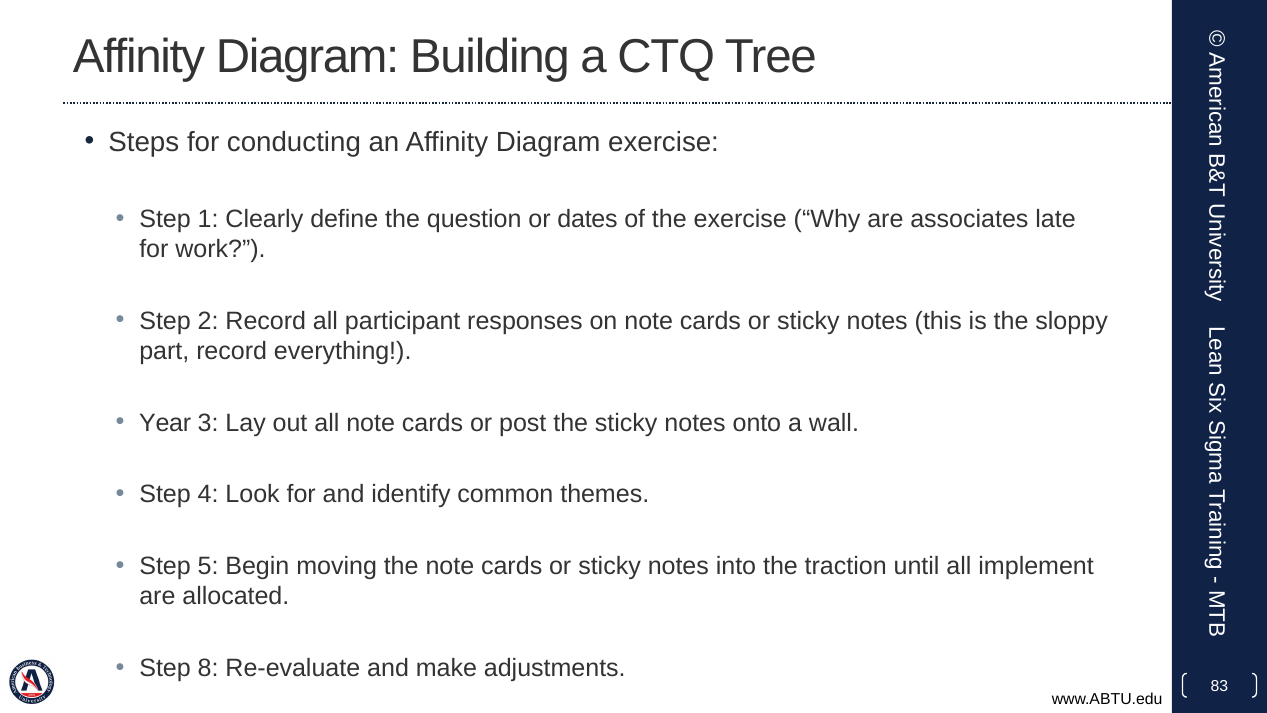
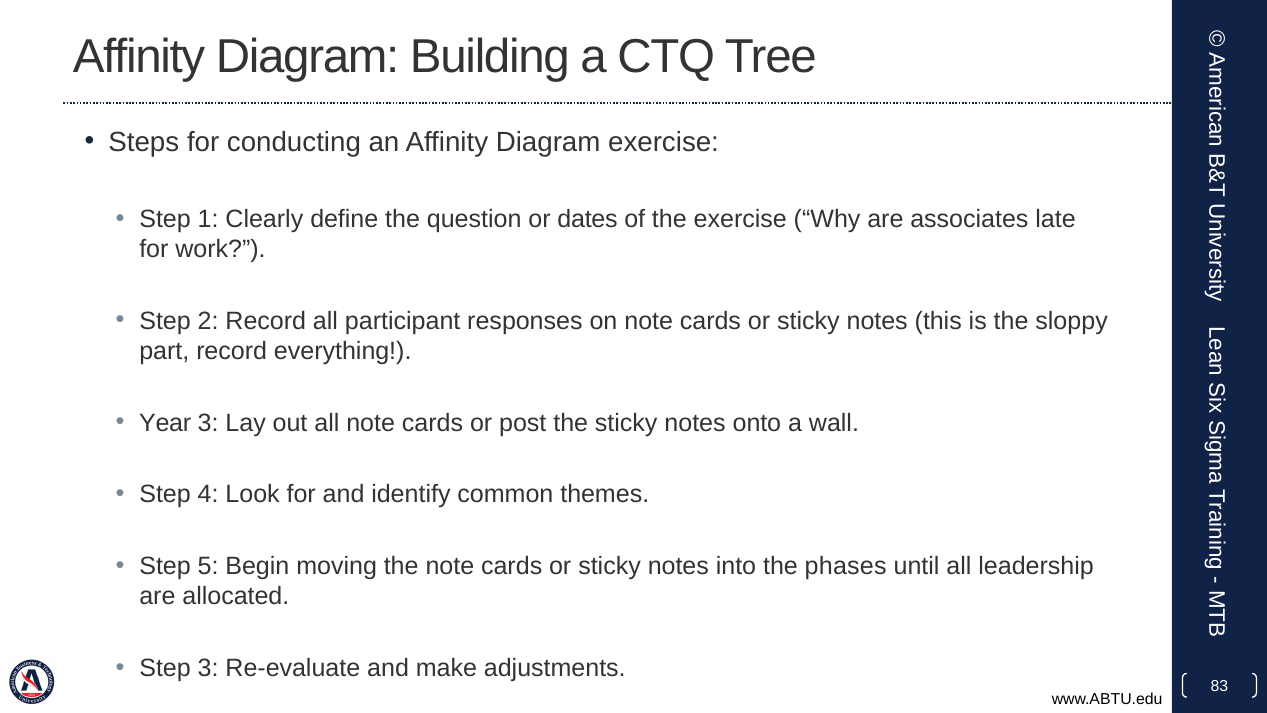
traction: traction -> phases (846, 566)
implement: implement -> leadership (1036, 566)
Step 8: 8 -> 3 (208, 668)
